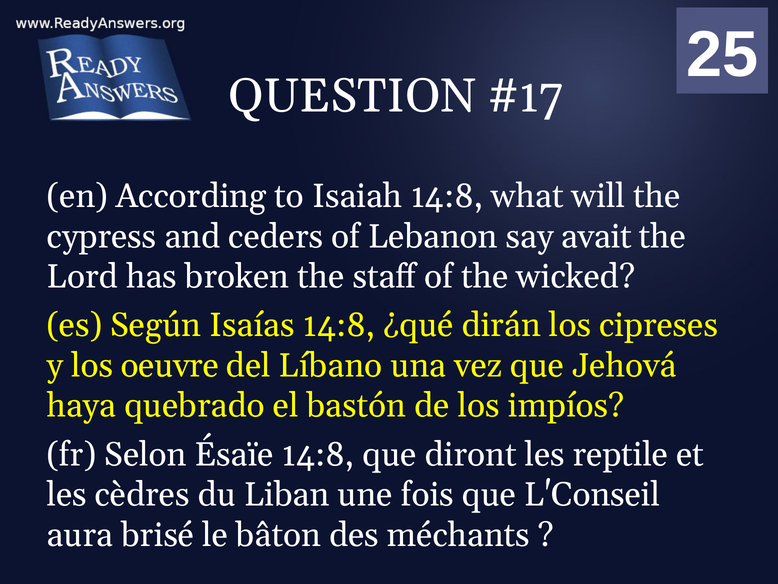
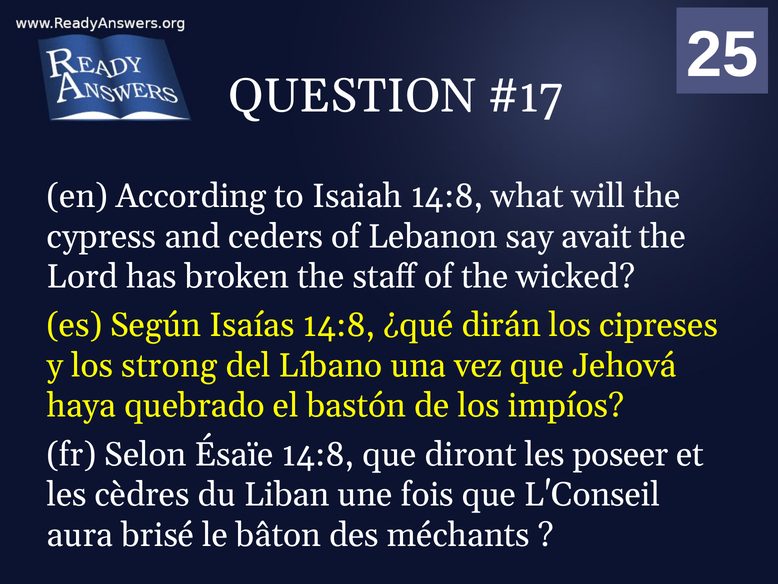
oeuvre: oeuvre -> strong (169, 365)
reptile: reptile -> poseer (621, 454)
